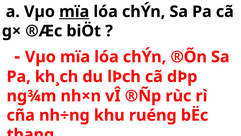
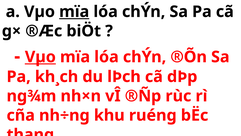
Vµo underline: none -> present (40, 57)
